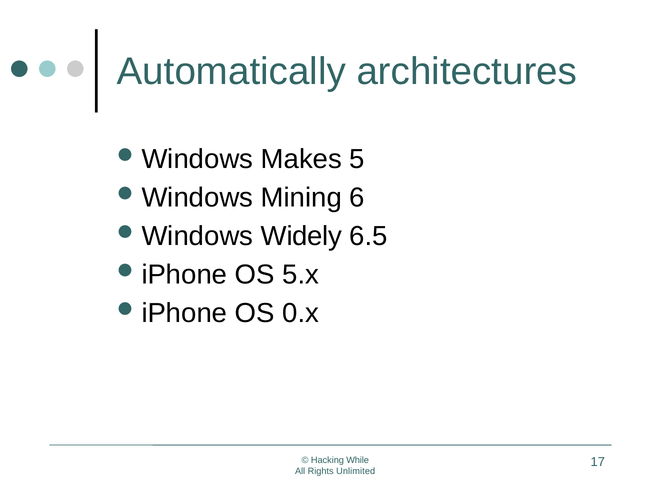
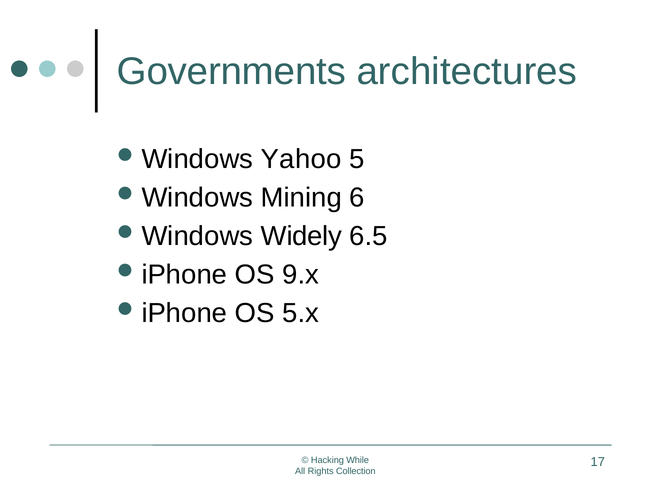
Automatically: Automatically -> Governments (231, 72)
Makes: Makes -> Yahoo (301, 159)
5.x: 5.x -> 9.x (301, 275)
0.x: 0.x -> 5.x (301, 314)
Unlimited: Unlimited -> Collection (356, 472)
